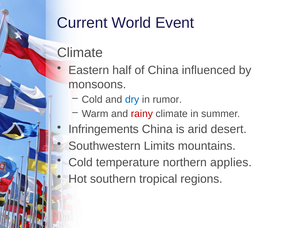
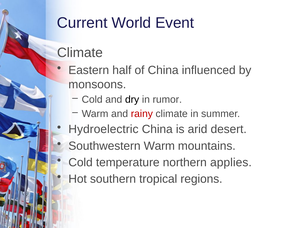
dry colour: blue -> black (132, 99)
Infringements: Infringements -> Hydroelectric (103, 129)
Southwestern Limits: Limits -> Warm (159, 146)
